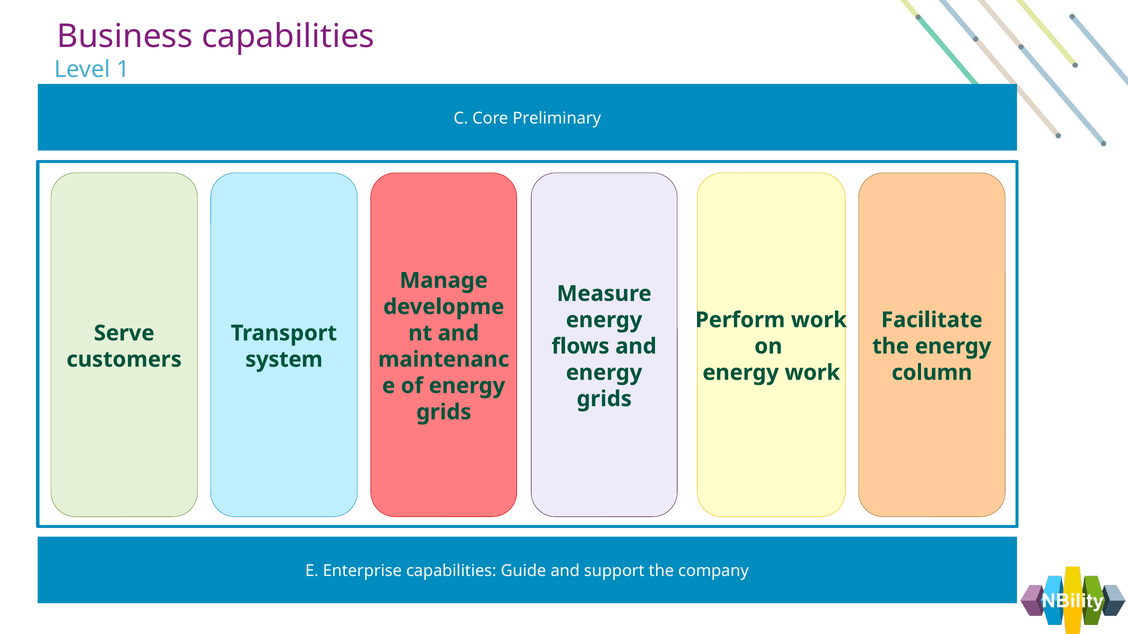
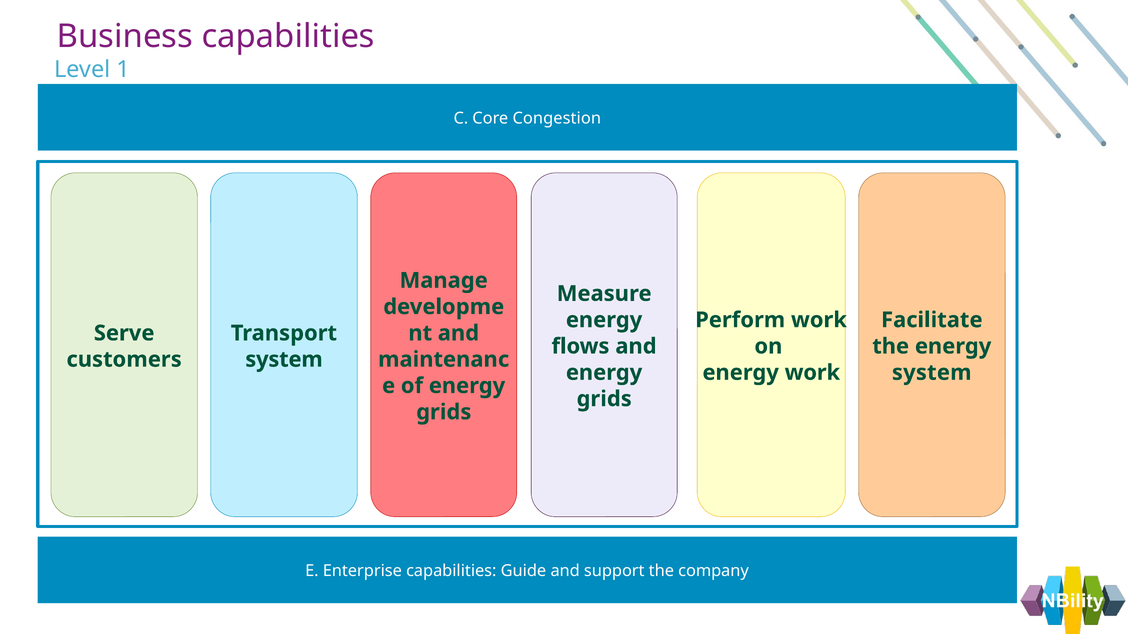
Preliminary: Preliminary -> Congestion (557, 119)
column: column -> system (932, 373)
